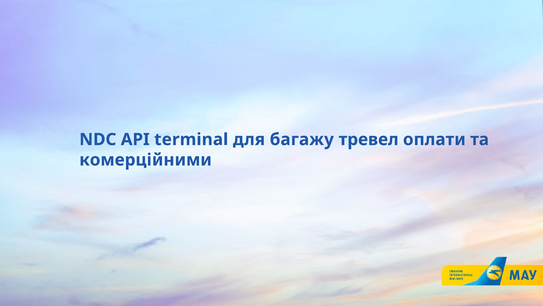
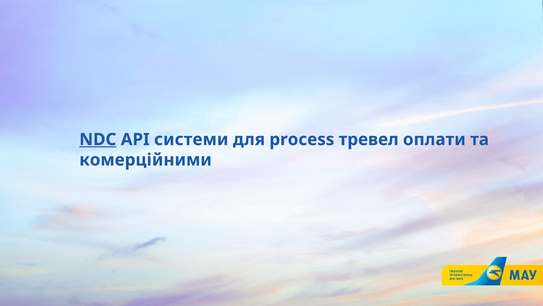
NDC underline: none -> present (98, 139)
terminal: terminal -> системи (191, 139)
багажу: багажу -> process (302, 139)
